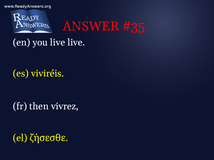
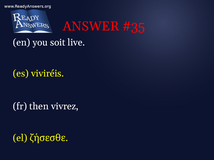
you live: live -> soit (58, 43)
